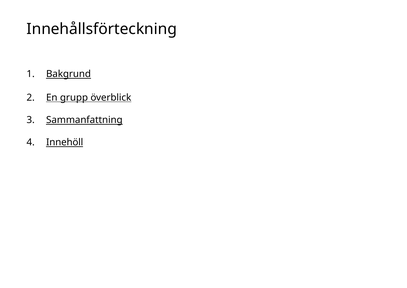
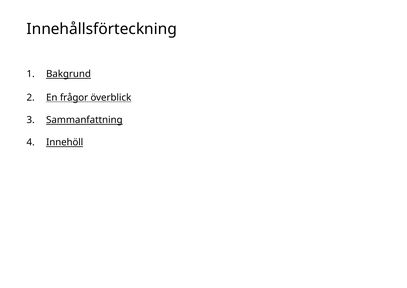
grupp: grupp -> frågor (74, 97)
